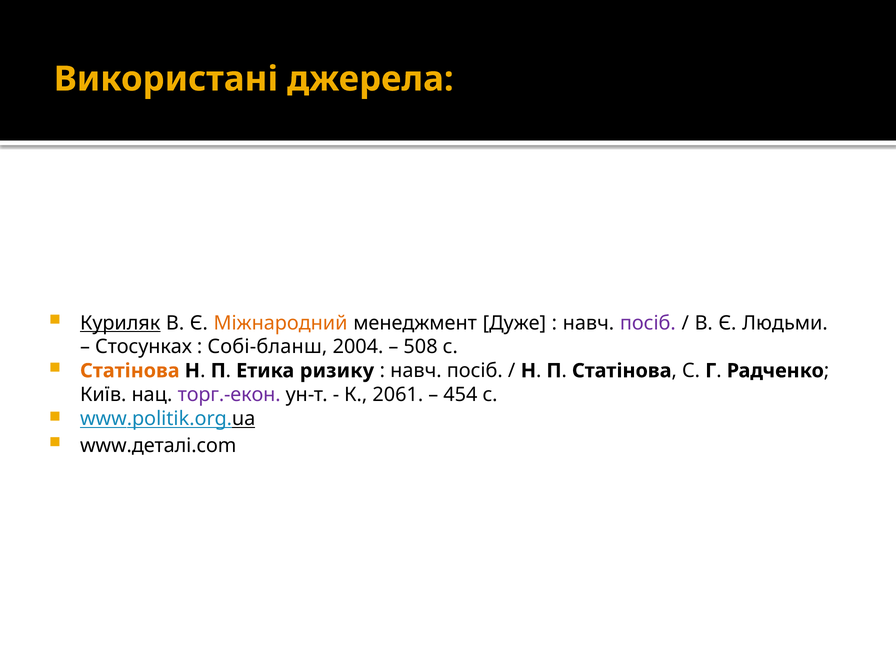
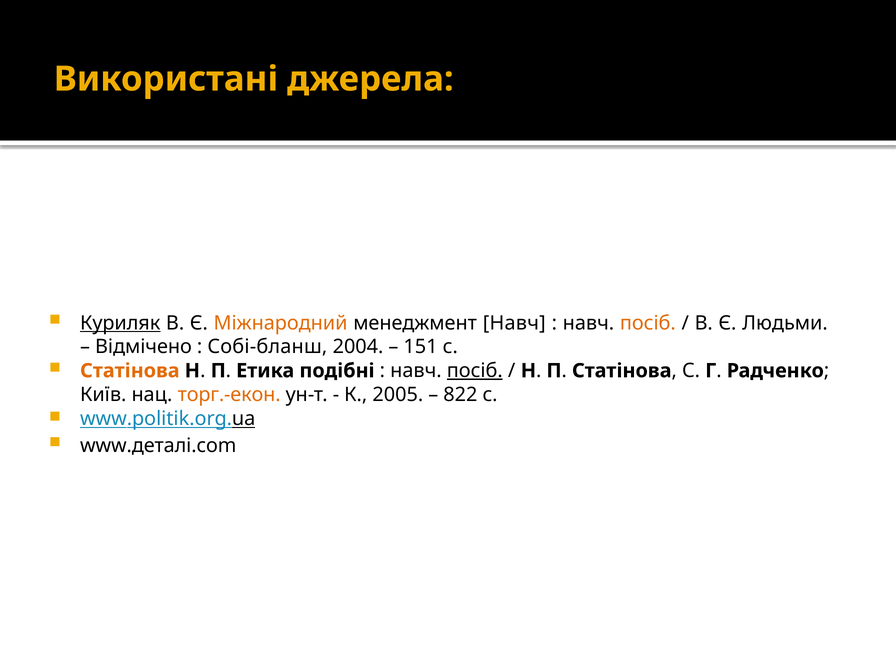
менеджмент Дуже: Дуже -> Навч (514, 323)
посіб colour: purple -> orange (648, 323)
Стосунках: Стосунках -> Відмічено (144, 347)
508: 508 -> 151 (421, 347)
ризику: ризику -> подібні (337, 371)
посіб underline: none -> present (475, 371)
торг.-екон colour: purple -> orange (229, 395)
2061: 2061 -> 2005 (398, 395)
454: 454 -> 822 (460, 395)
